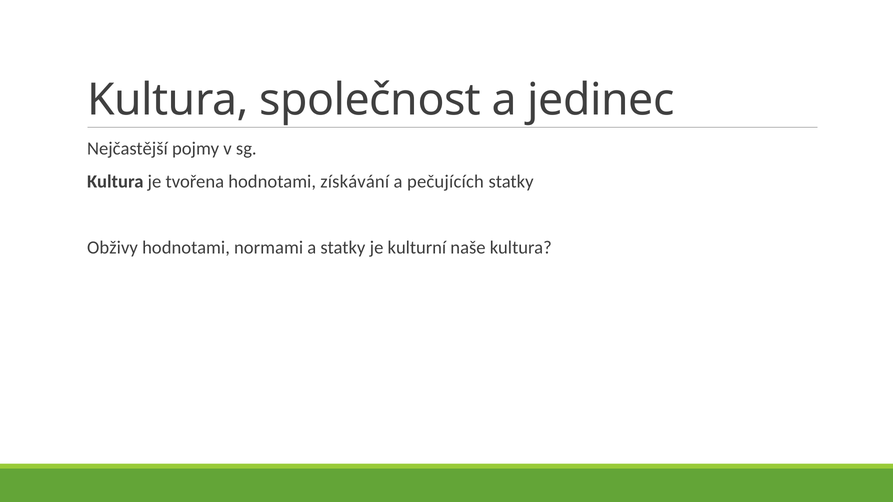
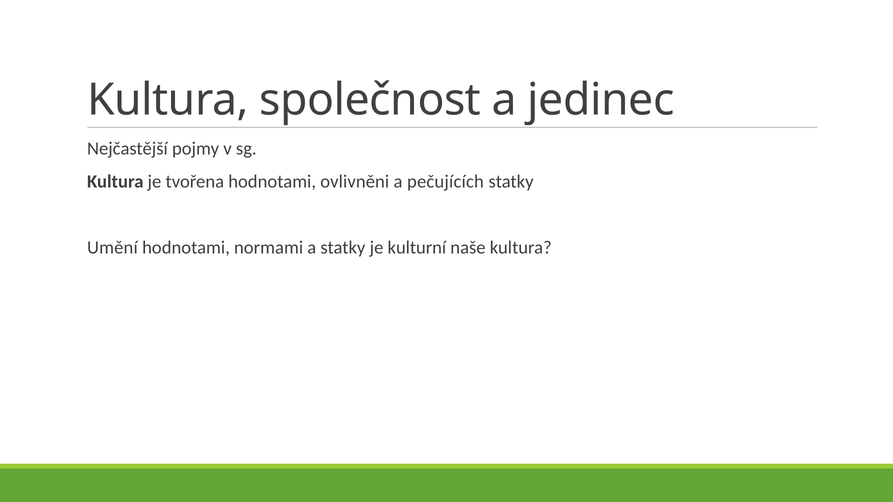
získávání: získávání -> ovlivněni (355, 182)
Obživy: Obživy -> Umění (112, 248)
